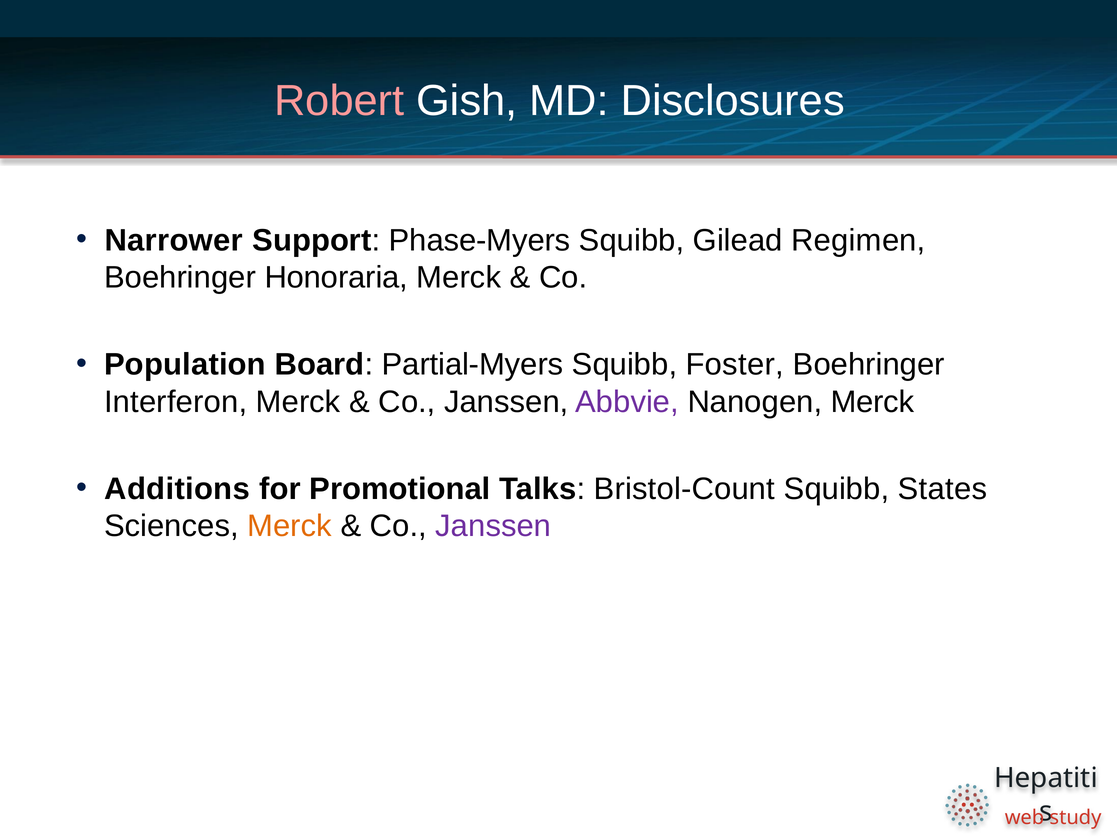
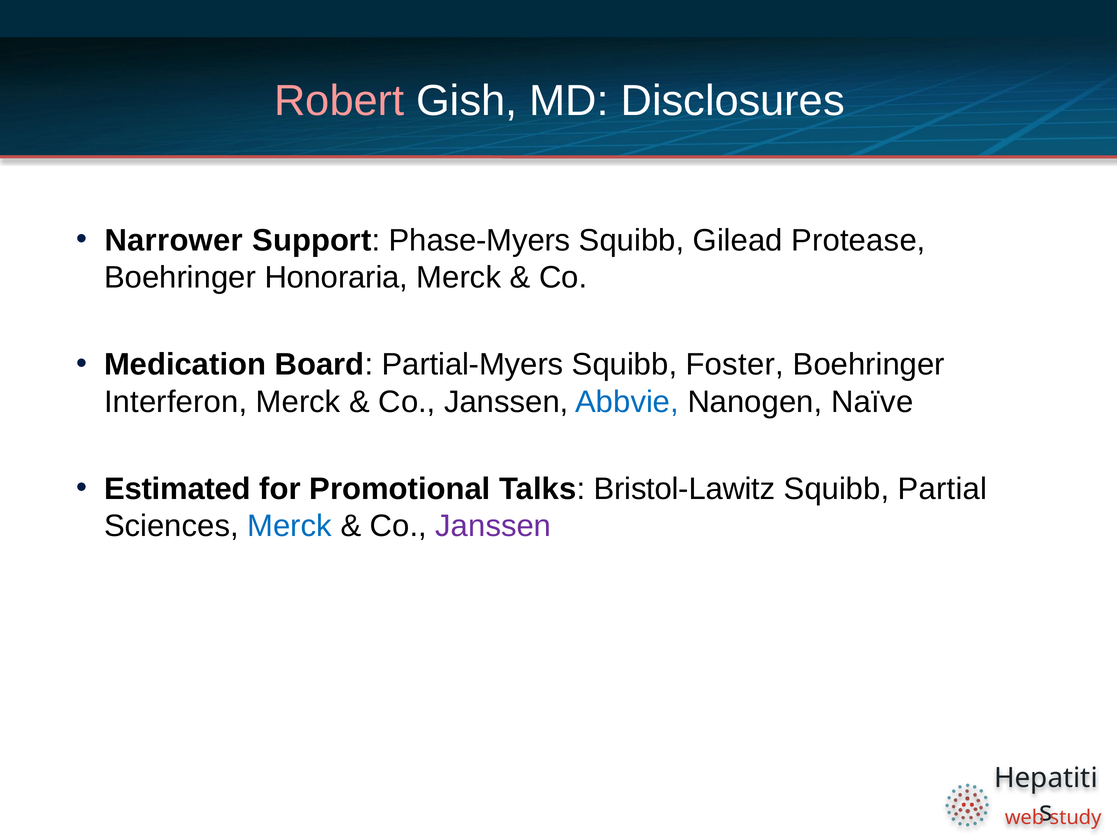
Regimen: Regimen -> Protease (858, 240)
Population: Population -> Medication (185, 365)
Abbvie colour: purple -> blue (627, 402)
Nanogen Merck: Merck -> Naïve (872, 402)
Additions: Additions -> Estimated (177, 489)
Bristol-Count: Bristol-Count -> Bristol-Lawitz (685, 489)
States: States -> Partial (943, 489)
Merck colour: orange -> blue (290, 526)
